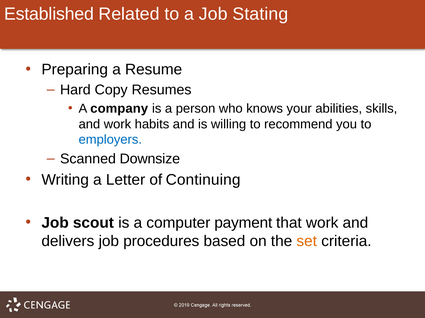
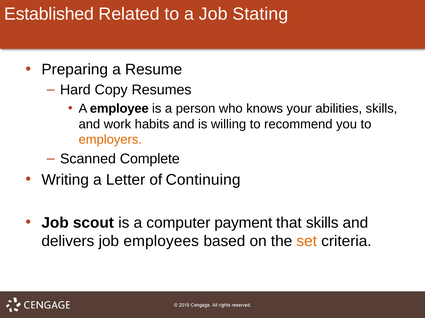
company: company -> employee (119, 109)
employers colour: blue -> orange (110, 140)
Downsize: Downsize -> Complete (150, 159)
that work: work -> skills (322, 223)
procedures: procedures -> employees (161, 242)
